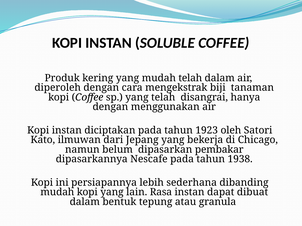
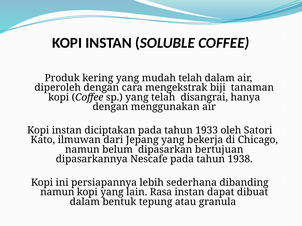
1923: 1923 -> 1933 (207, 131)
pembakar: pembakar -> bertujuan (219, 150)
mudah: mudah -> namun (57, 193)
